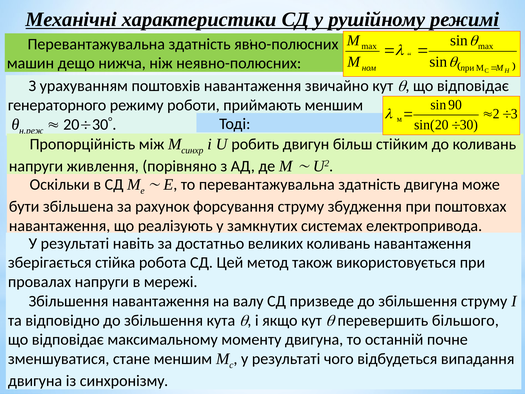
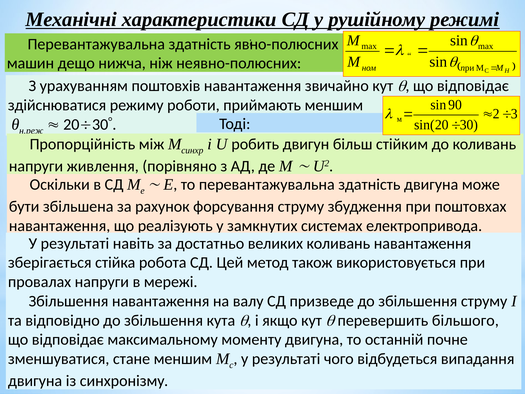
генераторного: генераторного -> здійснюватися (57, 105)
